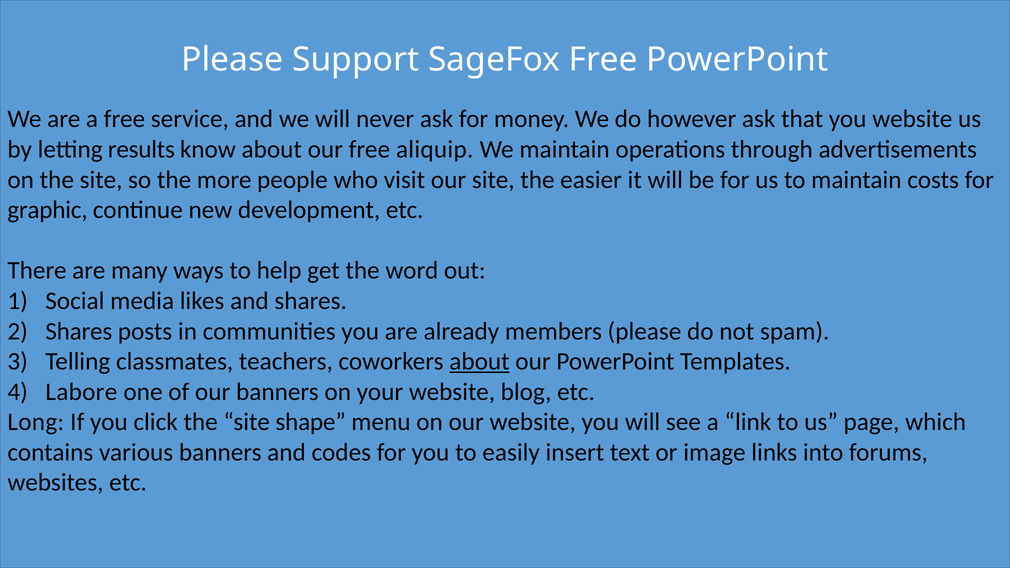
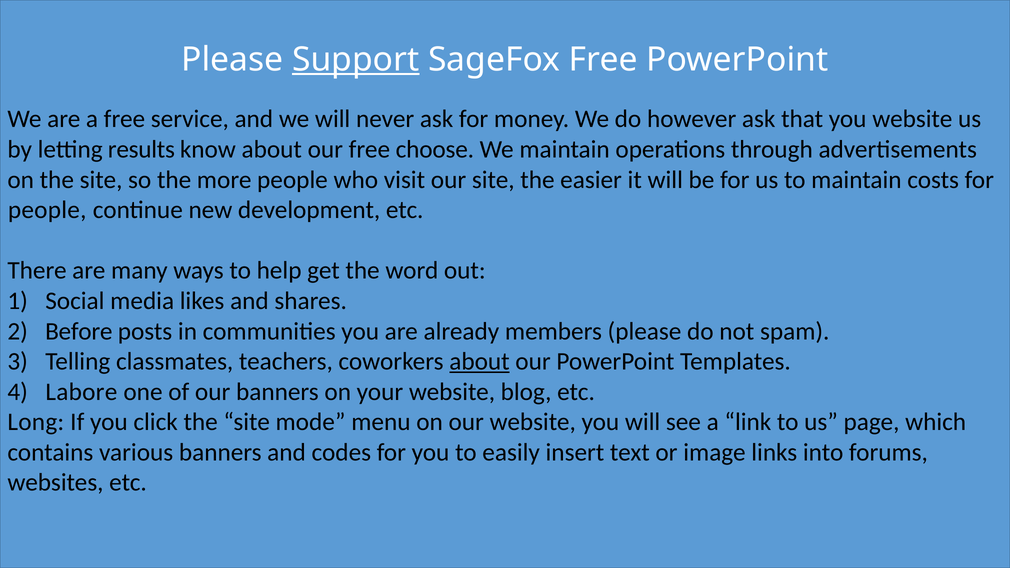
Support underline: none -> present (356, 60)
aliquip: aliquip -> choose (435, 149)
graphic: graphic -> people (47, 210)
Shares: Shares -> Before (79, 331)
shape: shape -> mode (311, 422)
